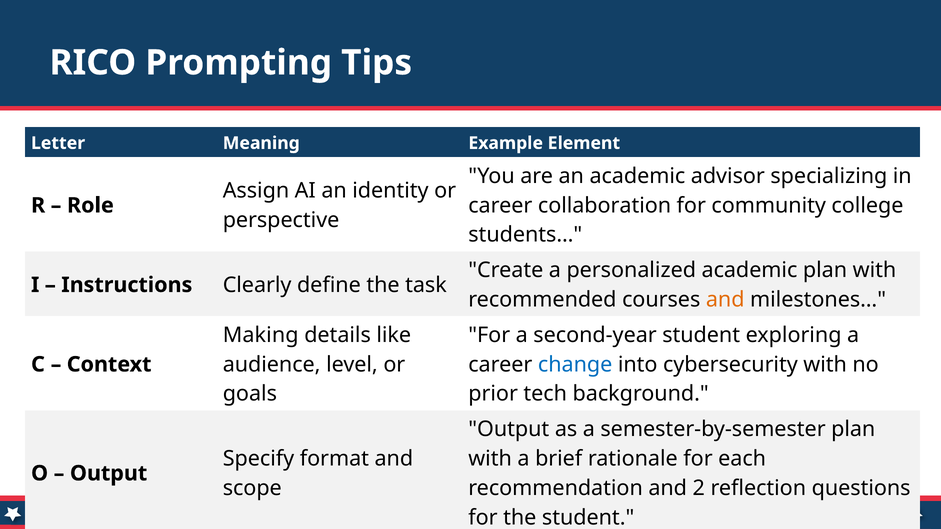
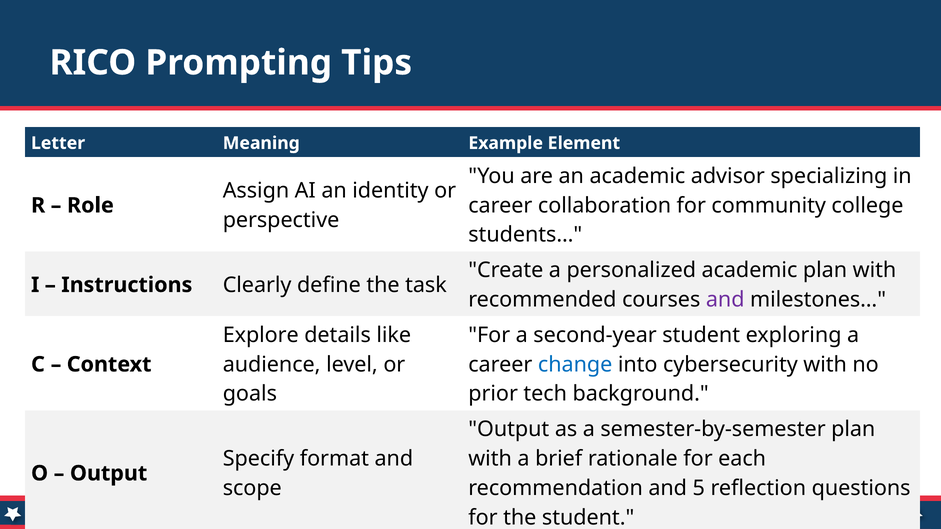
and colour: orange -> purple (725, 300)
Making: Making -> Explore (261, 335)
2: 2 -> 5 (699, 488)
